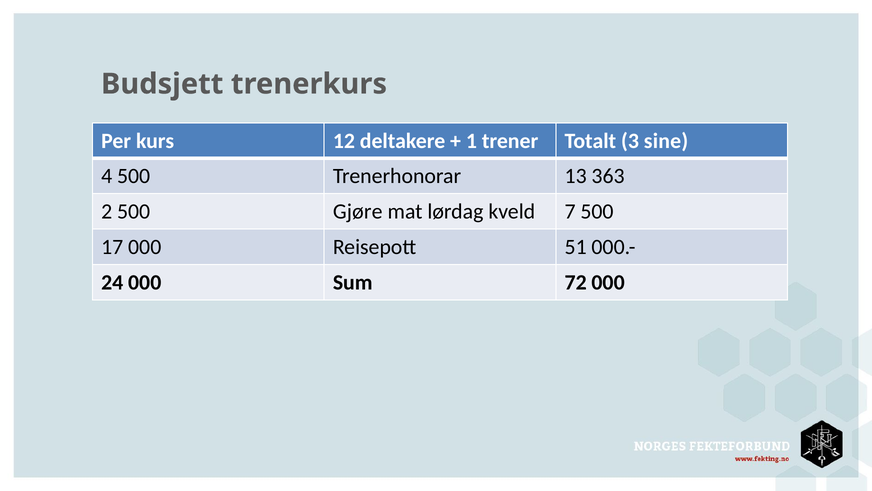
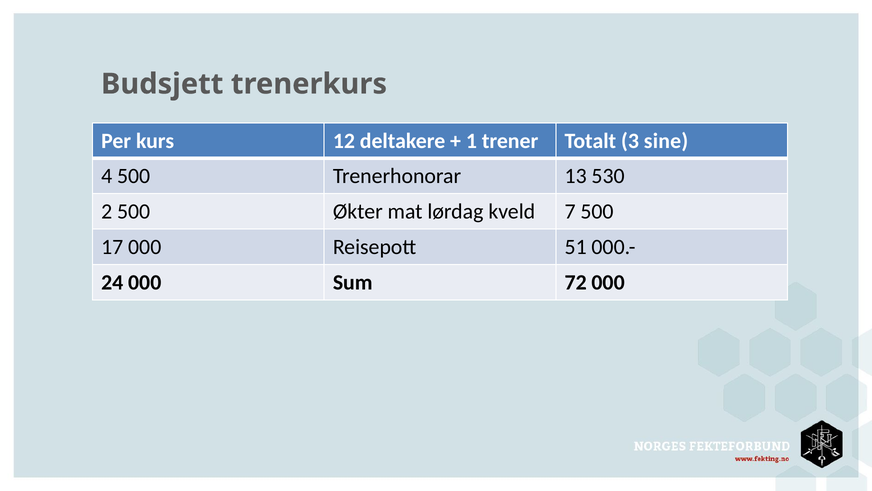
363: 363 -> 530 (608, 176)
Gjøre: Gjøre -> Økter (358, 211)
